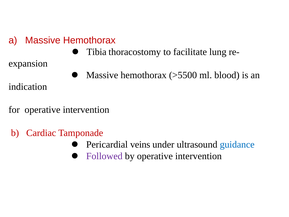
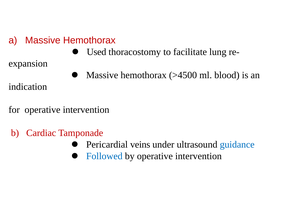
Tibia: Tibia -> Used (96, 52)
>5500: >5500 -> >4500 (183, 75)
Followed colour: purple -> blue (104, 156)
